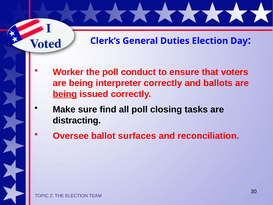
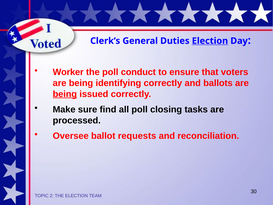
Election underline: none -> present (210, 41)
interpreter: interpreter -> identifying (118, 83)
distracting: distracting -> processed (77, 120)
surfaces: surfaces -> requests (137, 136)
